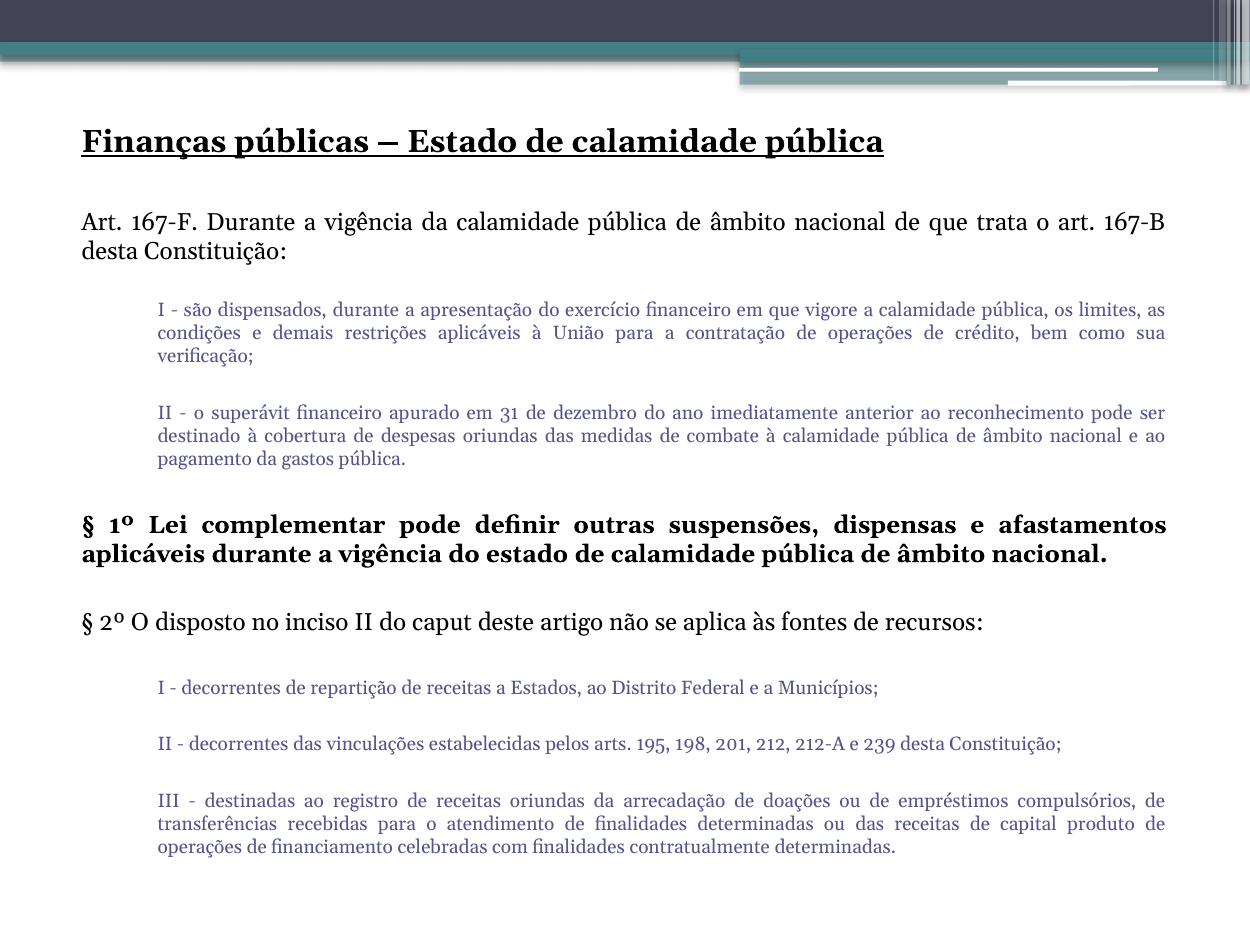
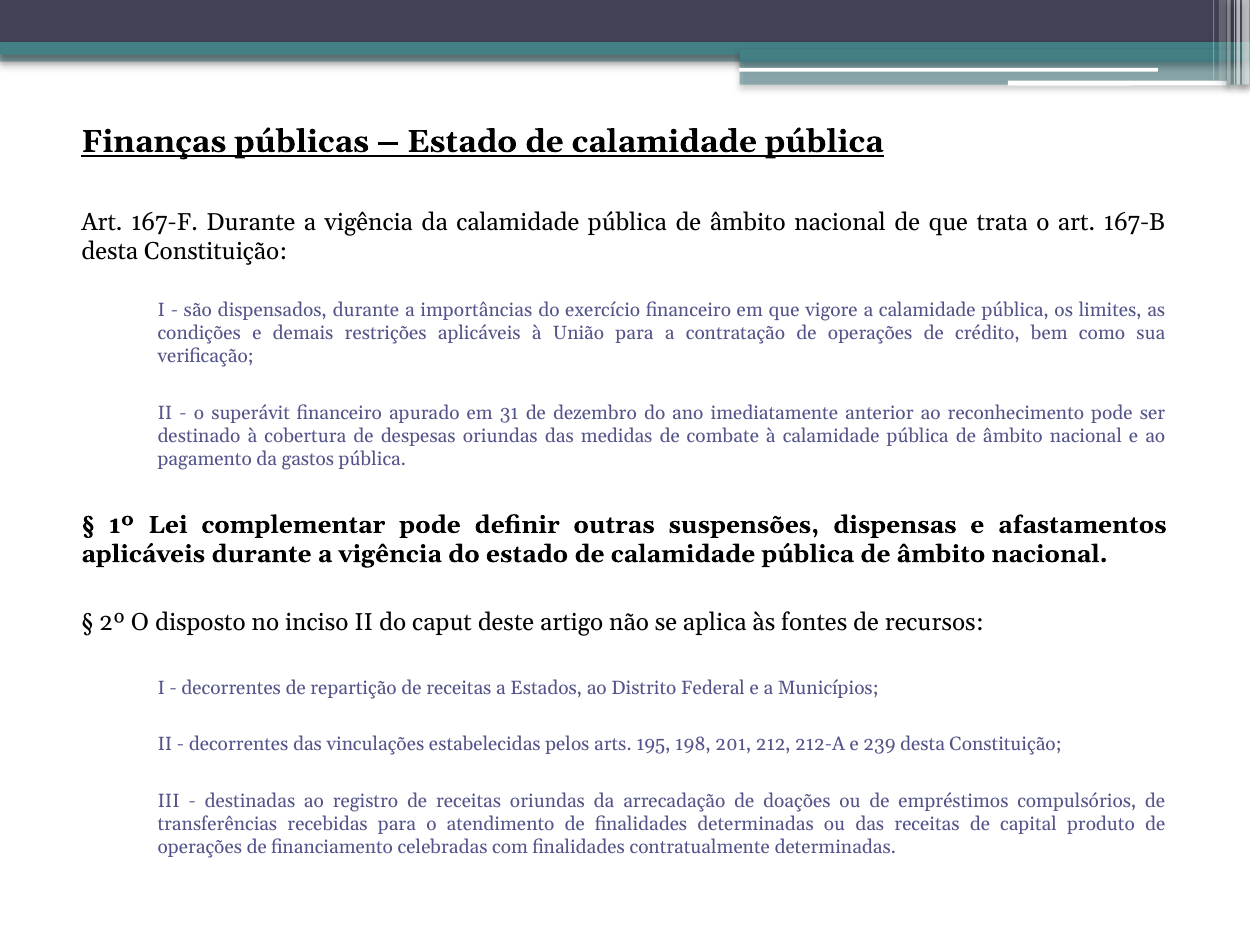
apresentação: apresentação -> importâncias (476, 310)
